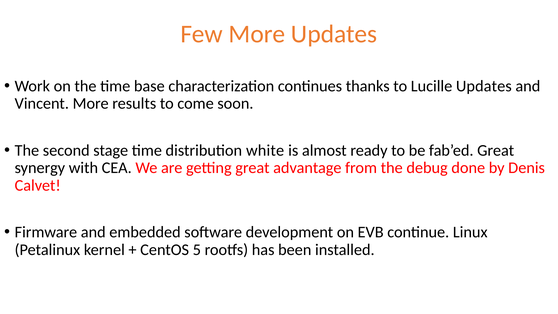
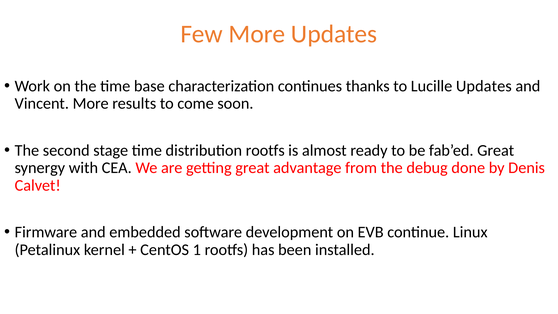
distribution white: white -> rootfs (265, 150)
5: 5 -> 1 (197, 250)
